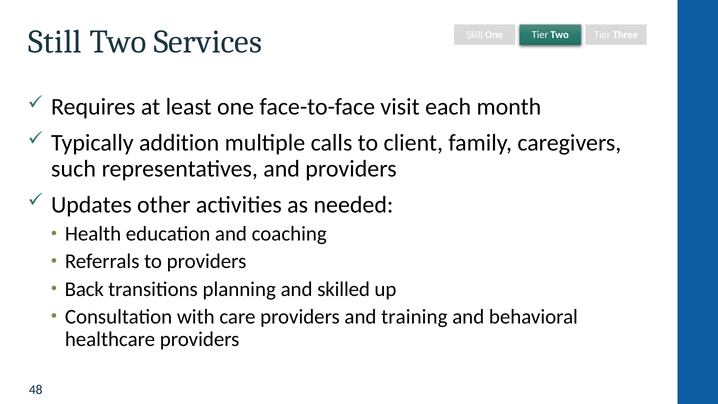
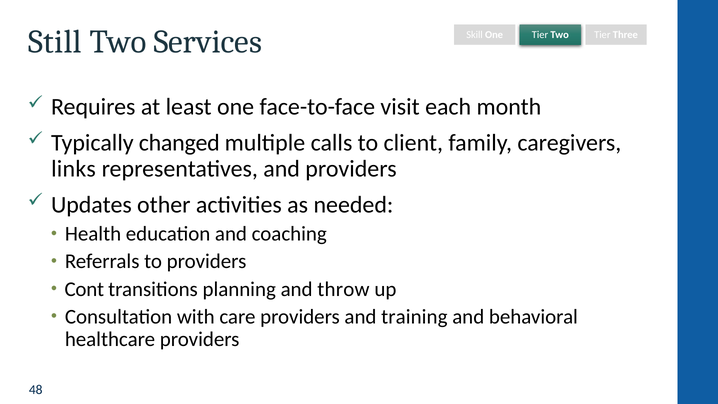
addition: addition -> changed (179, 143)
such: such -> links (73, 169)
Back: Back -> Cont (84, 289)
skilled: skilled -> throw (343, 289)
